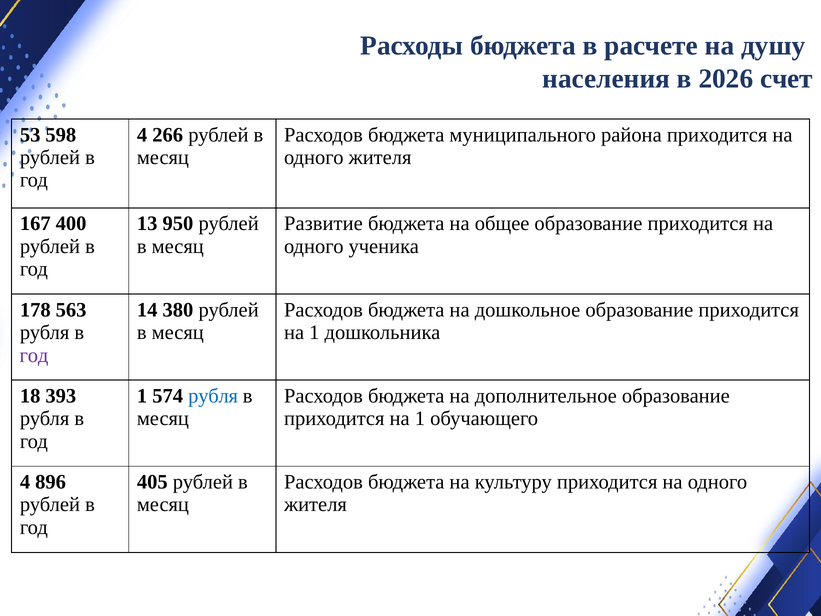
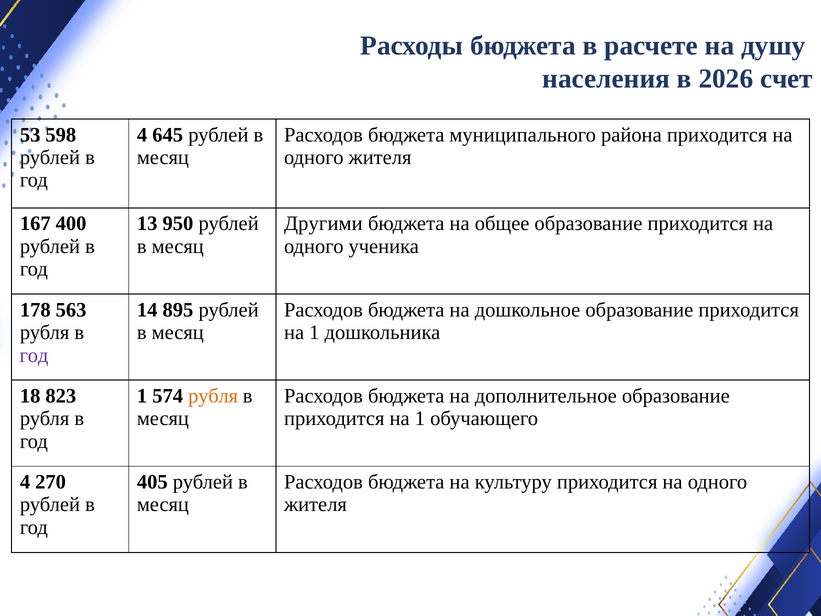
266: 266 -> 645 (168, 135)
Развитие: Развитие -> Другими (323, 224)
380: 380 -> 895 (178, 310)
393: 393 -> 823 (61, 396)
рубля colour: blue -> orange (213, 396)
896: 896 -> 270 (51, 482)
